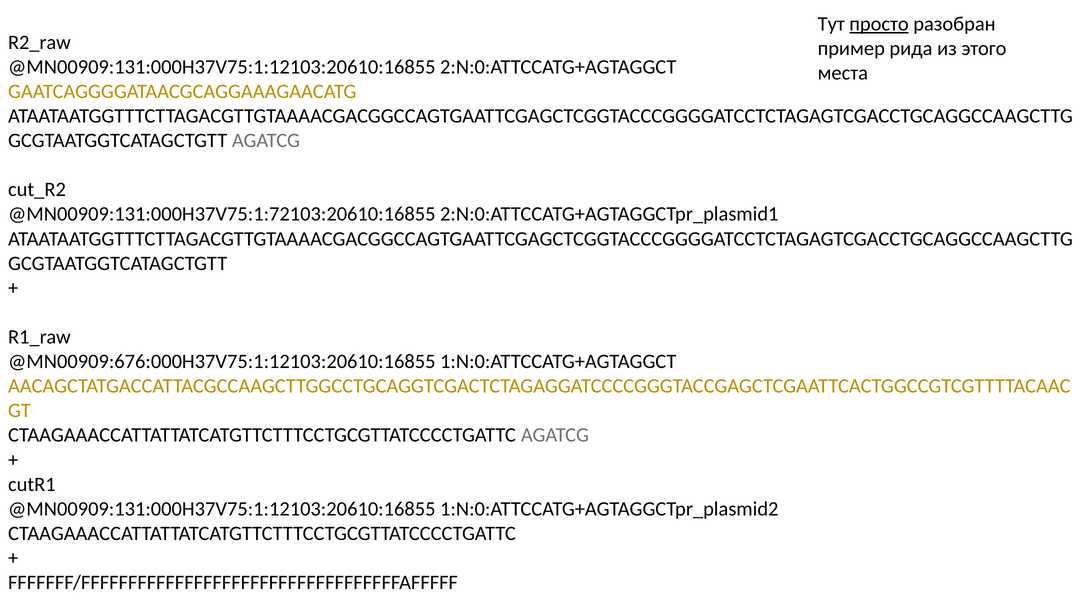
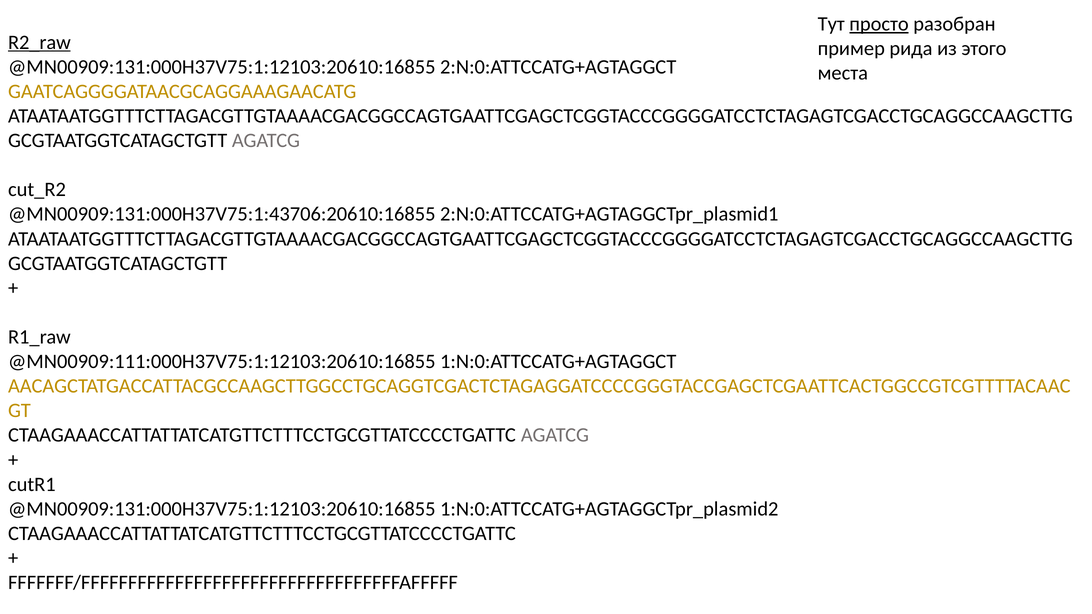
R2_raw underline: none -> present (39, 42)
@MN00909:131:000H37V75:1:72103:20610:16855: @MN00909:131:000H37V75:1:72103:20610:16855 -> @MN00909:131:000H37V75:1:43706:20610:16855 (222, 214)
@MN00909:676:000H37V75:1:12103:20610:16855: @MN00909:676:000H37V75:1:12103:20610:16855 -> @MN00909:111:000H37V75:1:12103:20610:16855 (222, 362)
